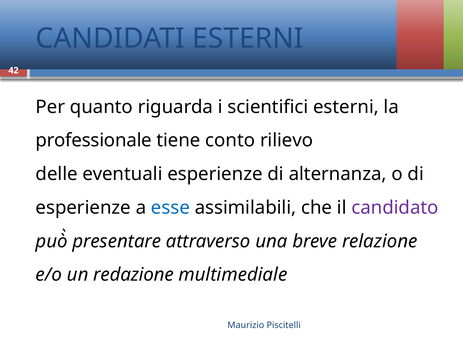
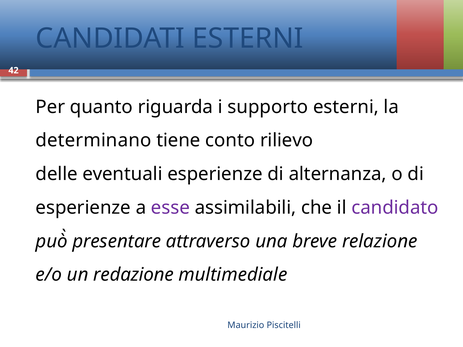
scientifici: scientifici -> supporto (268, 107)
professionale: professionale -> determinano (93, 141)
esse colour: blue -> purple (170, 208)
